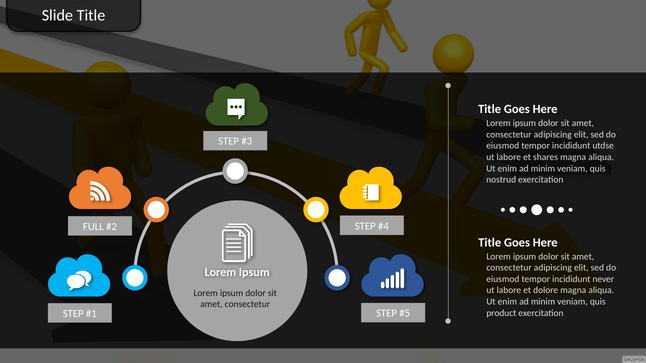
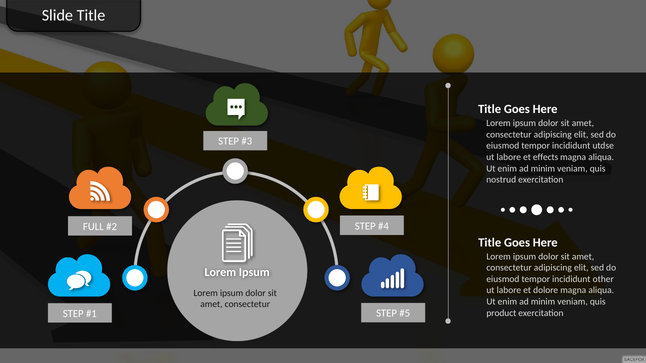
shares: shares -> effects (546, 157)
never: never -> other (603, 279)
